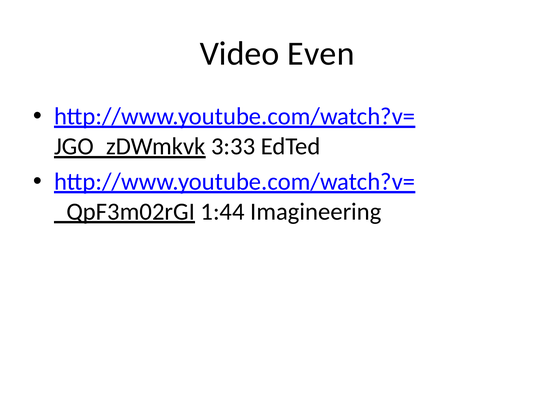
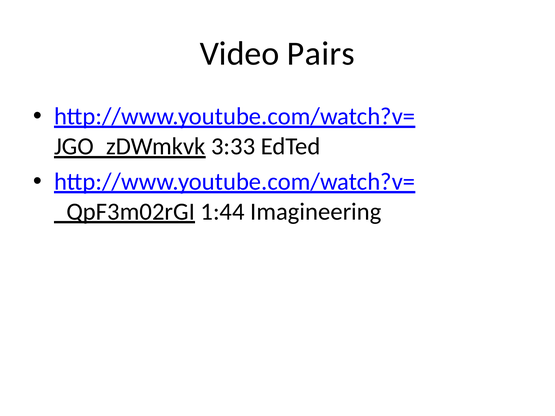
Even: Even -> Pairs (321, 54)
